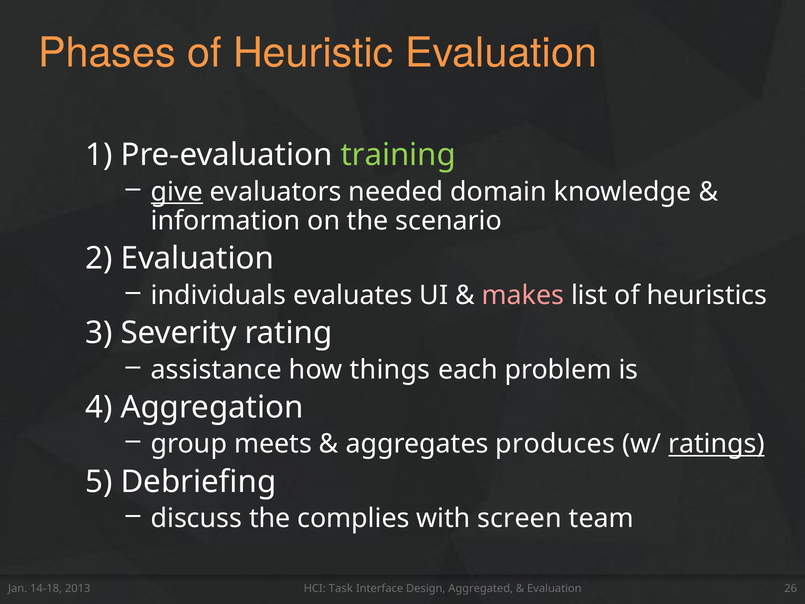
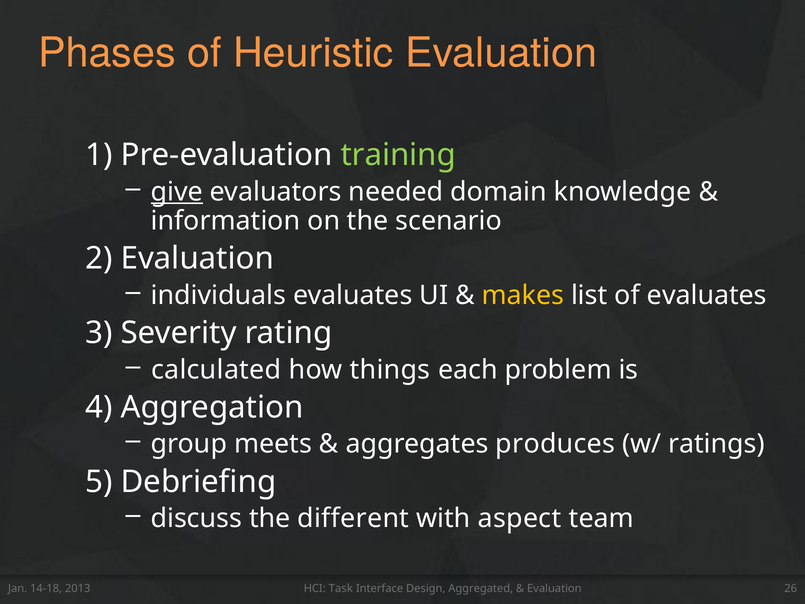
makes colour: pink -> yellow (523, 295)
of heuristics: heuristics -> evaluates (707, 295)
assistance: assistance -> calculated (216, 369)
ratings underline: present -> none (716, 444)
complies: complies -> different (353, 518)
screen: screen -> aspect (520, 518)
